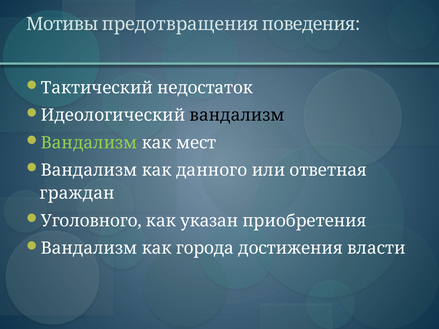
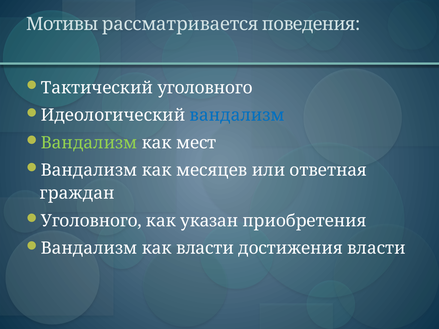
предотвращения: предотвращения -> рассматривается (180, 24)
Тактический недостаток: недостаток -> уголовного (205, 88)
вандализм colour: black -> blue (237, 115)
данного: данного -> месяцев (212, 170)
как города: города -> власти (205, 248)
